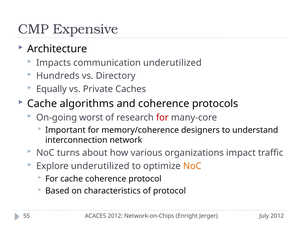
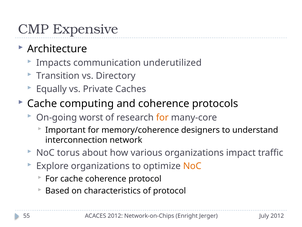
Hundreds: Hundreds -> Transition (58, 76)
algorithms: algorithms -> computing (87, 103)
for colour: red -> orange (162, 117)
turns: turns -> torus (68, 153)
Explore underutilized: underutilized -> organizations (100, 166)
